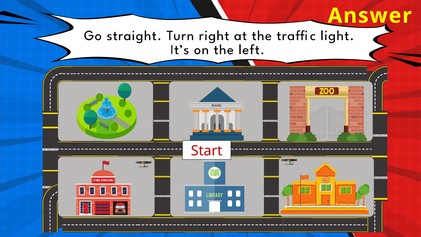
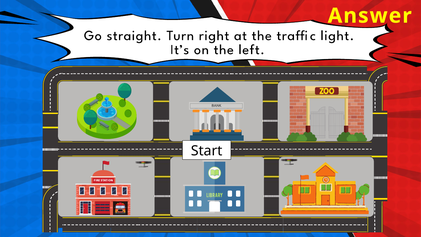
Start colour: red -> black (207, 151)
